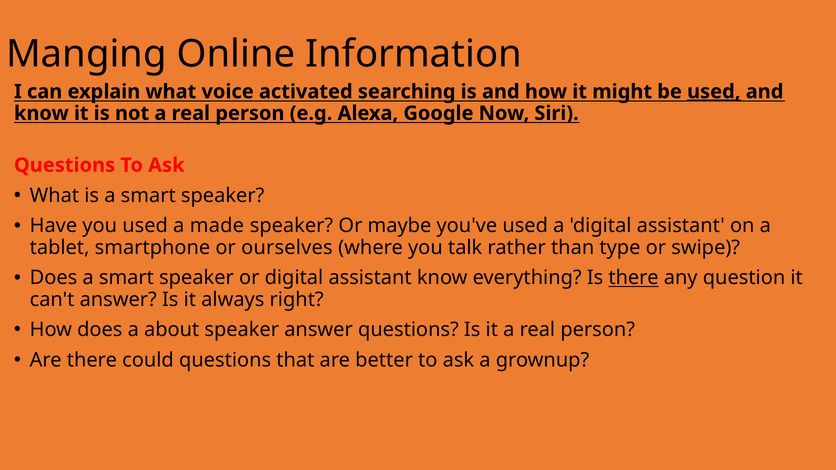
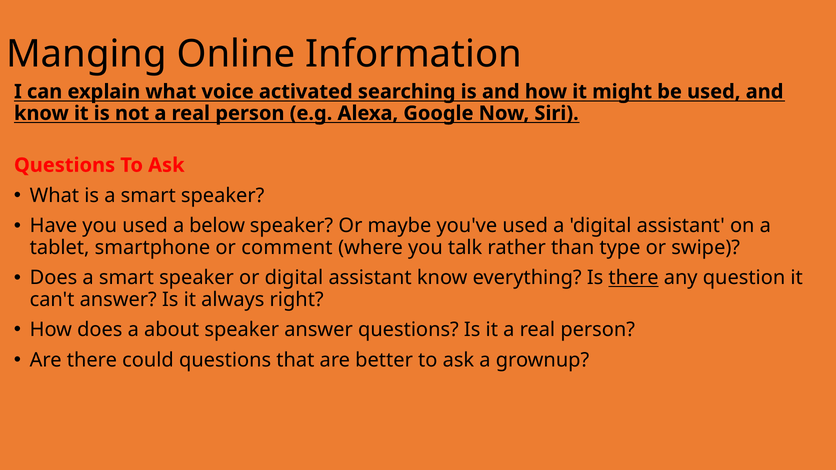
used underline: present -> none (714, 92)
made: made -> below (217, 226)
ourselves: ourselves -> comment (287, 248)
